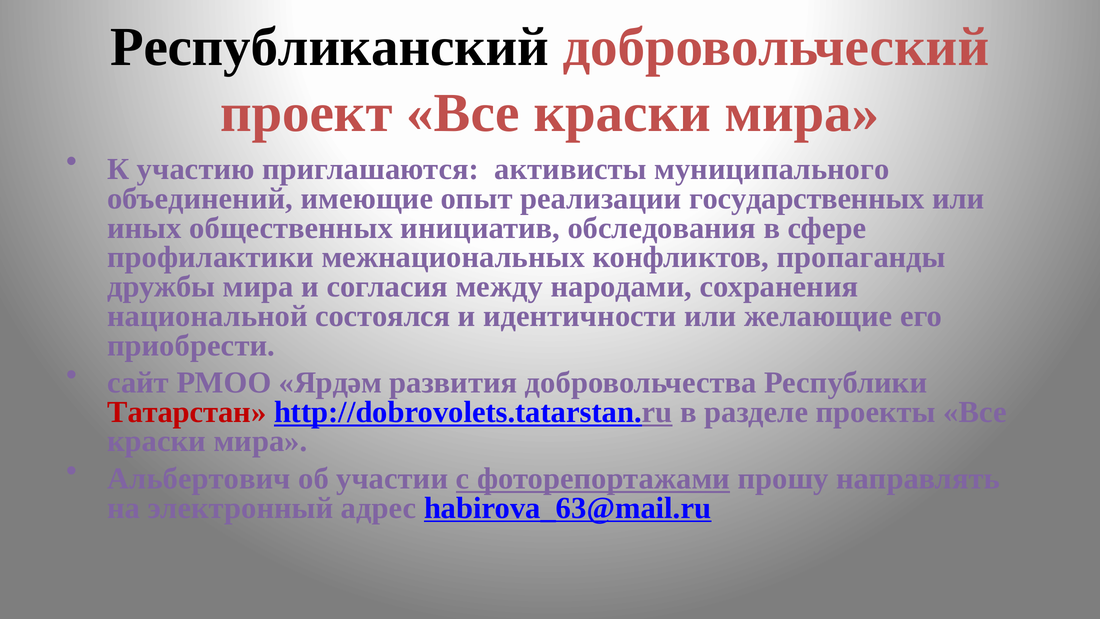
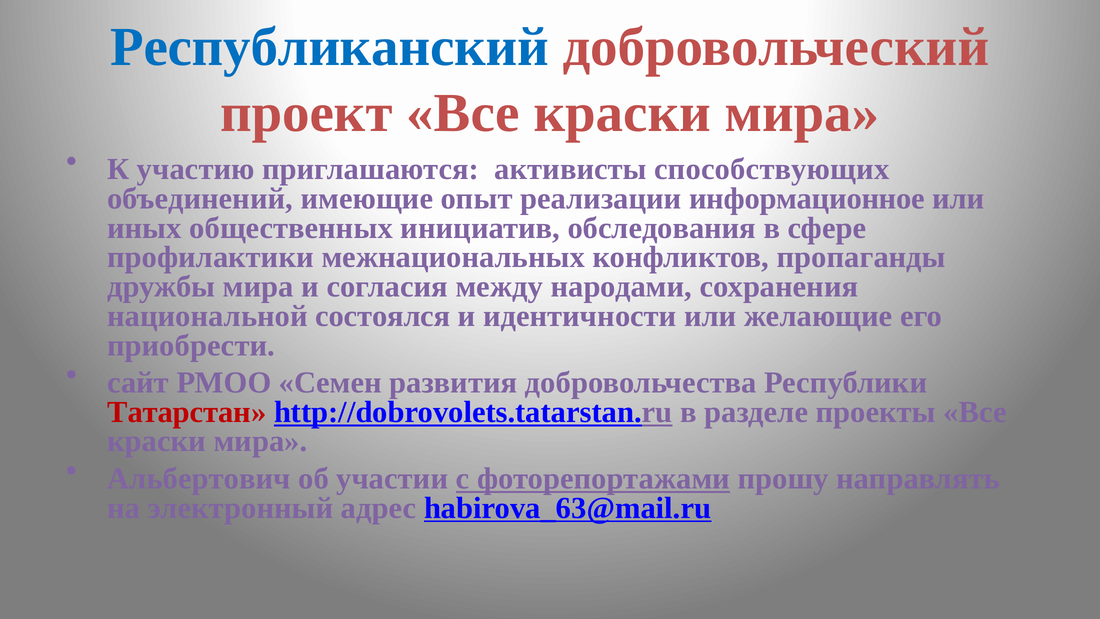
Республиканский colour: black -> blue (330, 47)
муниципального: муниципального -> способствующих (772, 169)
государственных: государственных -> информационное (807, 199)
Ярдәм: Ярдәм -> Семен (330, 382)
